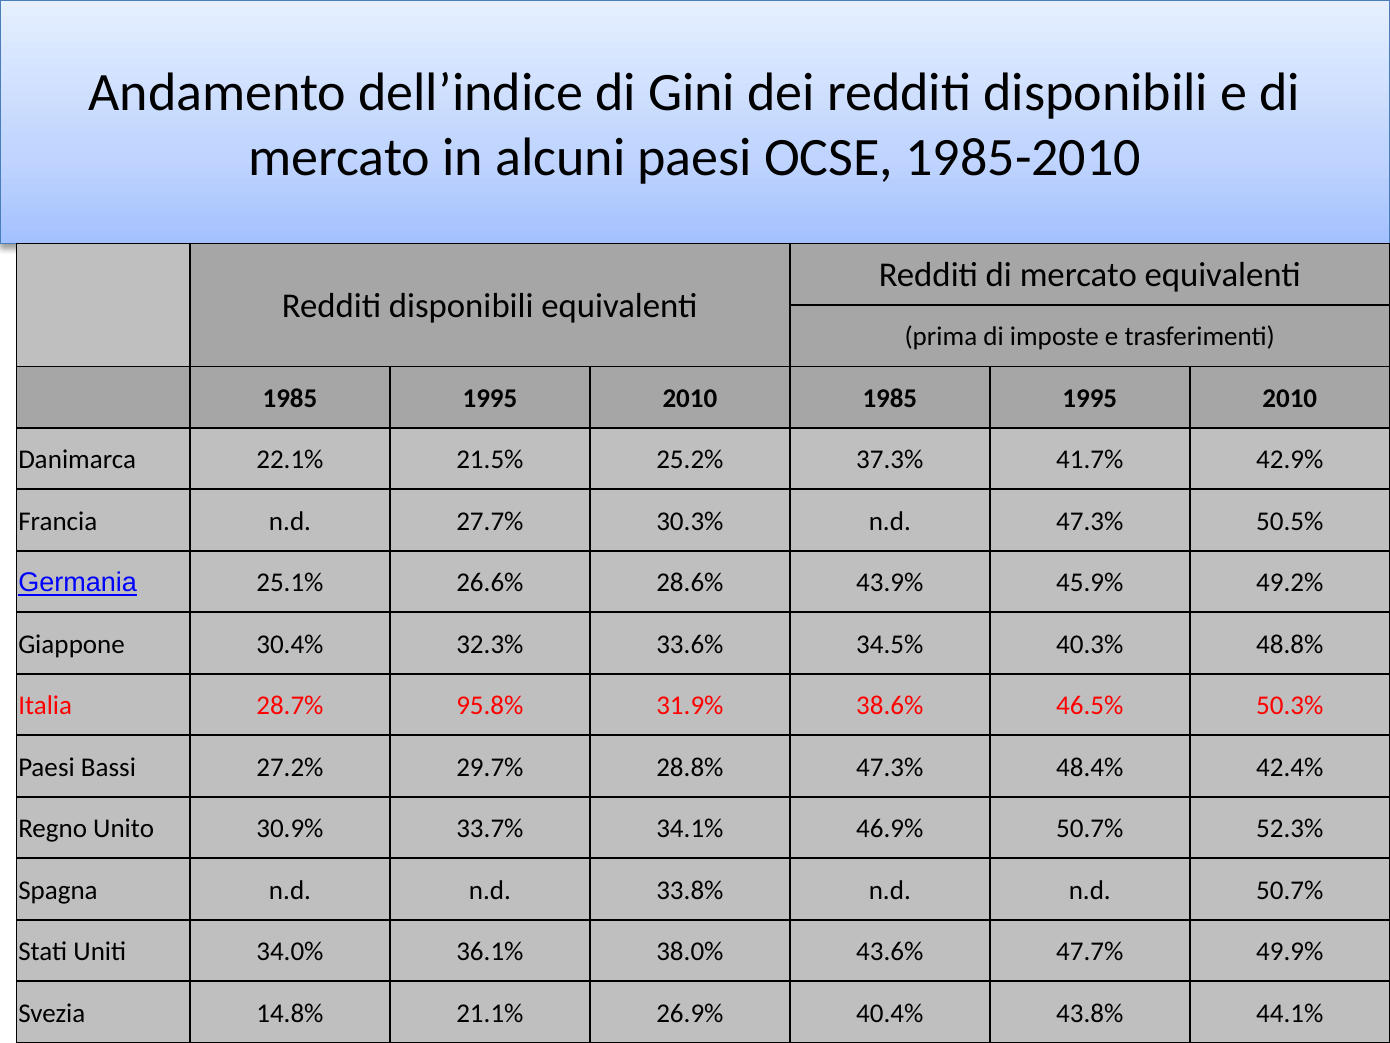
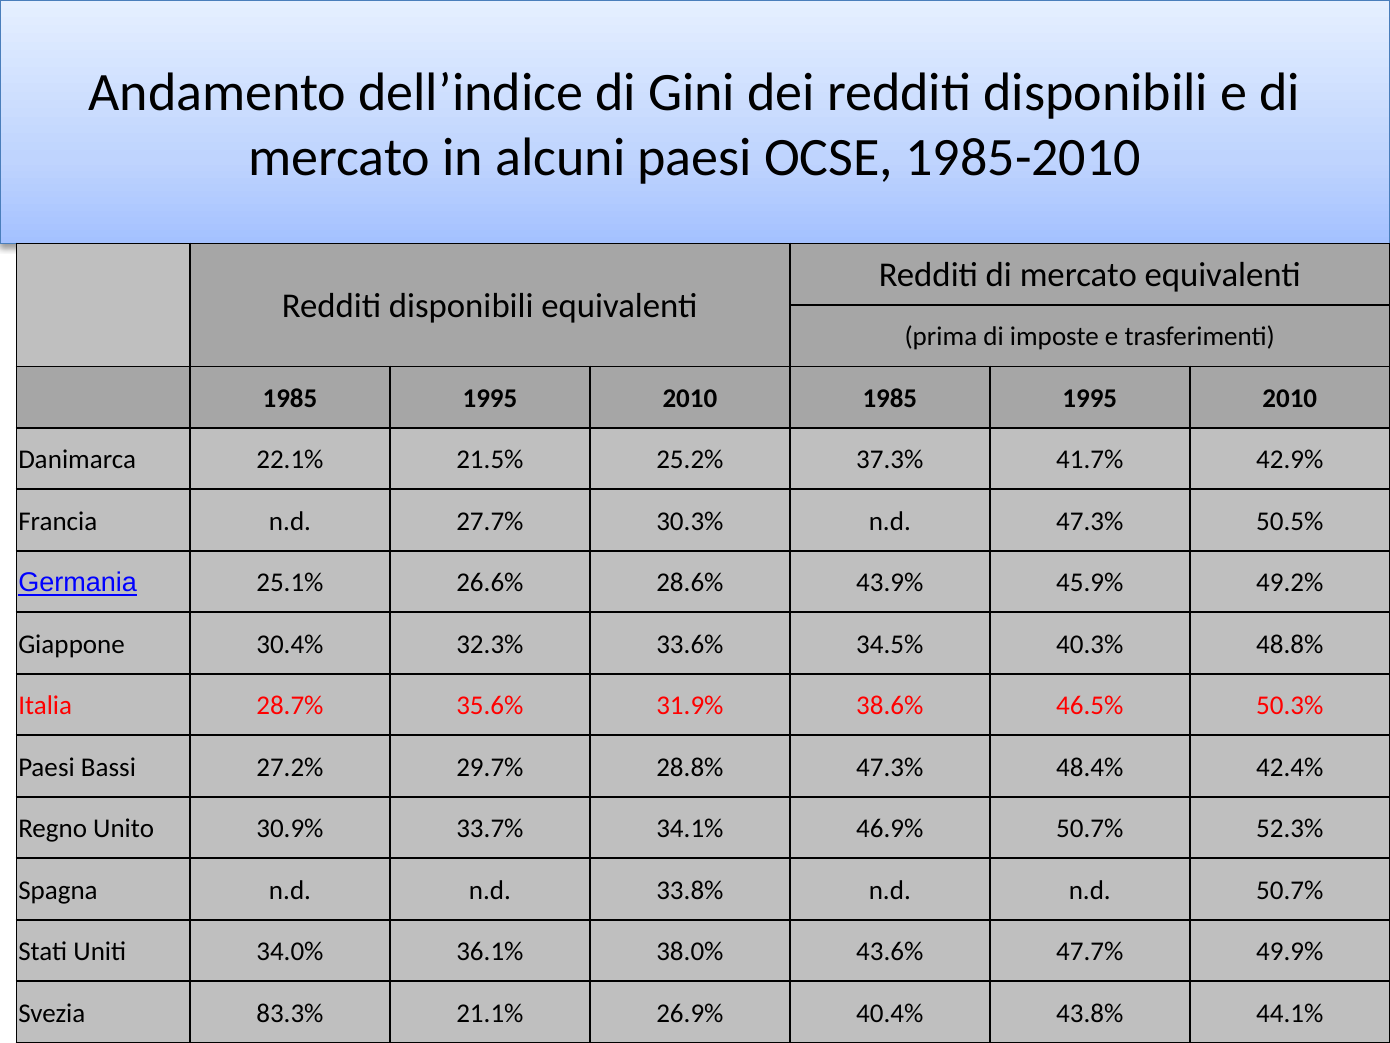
95.8%: 95.8% -> 35.6% (490, 705)
14.8%: 14.8% -> 83.3% (290, 1013)
